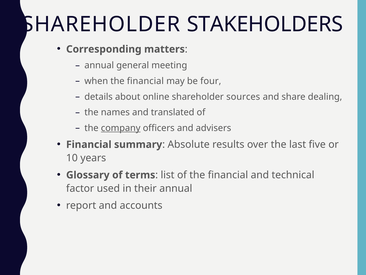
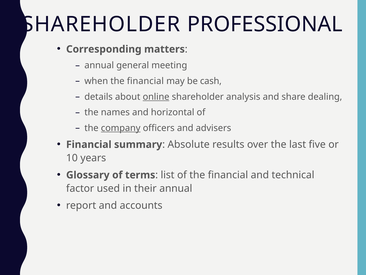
STAKEHOLDERS: STAKEHOLDERS -> PROFESSIONAL (265, 24)
four: four -> cash (211, 81)
online underline: none -> present (156, 97)
sources: sources -> analysis (243, 97)
translated: translated -> horizontal (173, 112)
